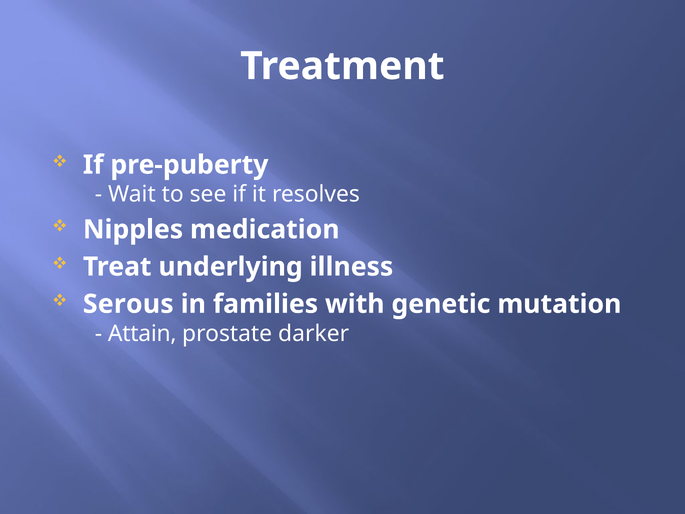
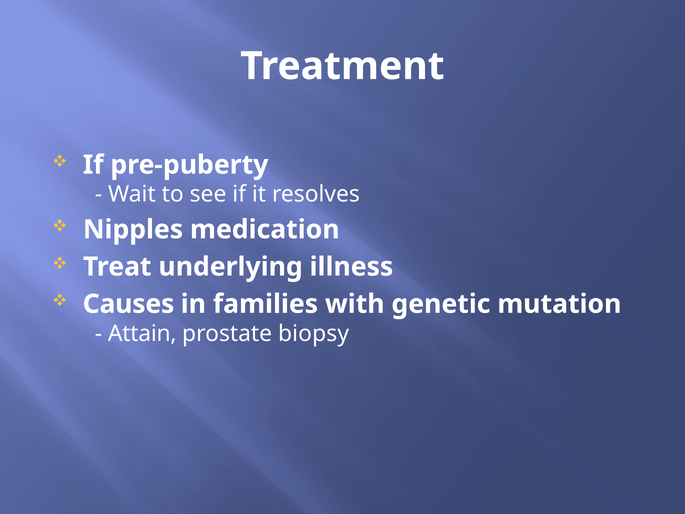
Serous: Serous -> Causes (129, 304)
darker: darker -> biopsy (314, 333)
